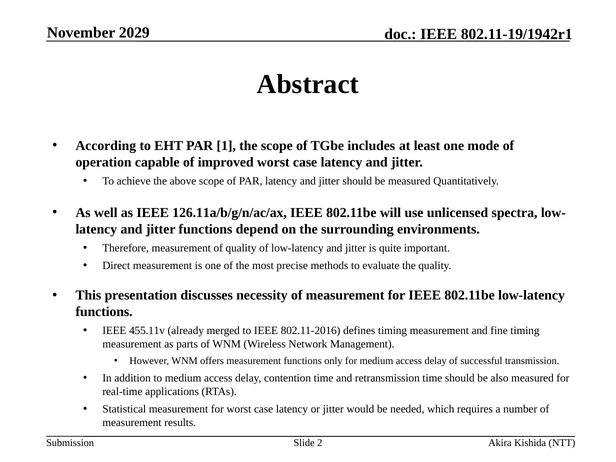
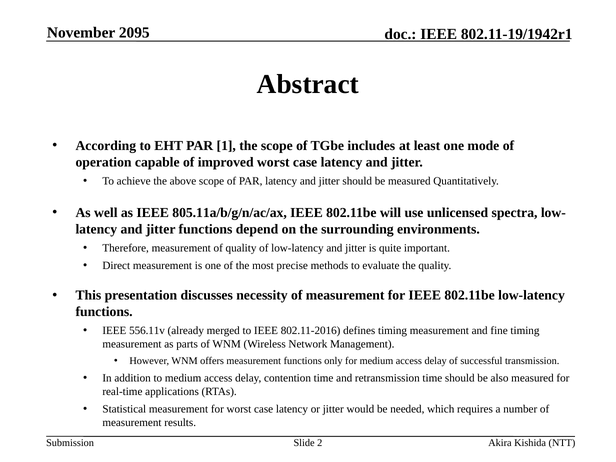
2029: 2029 -> 2095 (134, 33)
126.11a/b/g/n/ac/ax: 126.11a/b/g/n/ac/ax -> 805.11a/b/g/n/ac/ax (230, 213)
455.11v: 455.11v -> 556.11v (147, 331)
